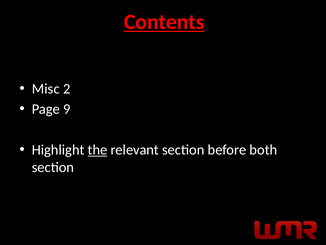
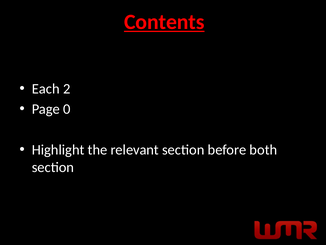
Misc: Misc -> Each (46, 89)
9: 9 -> 0 (67, 109)
the underline: present -> none (98, 150)
